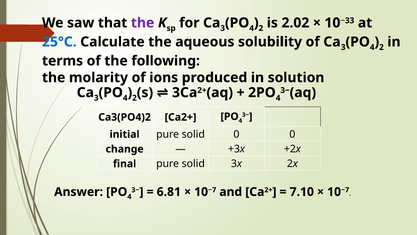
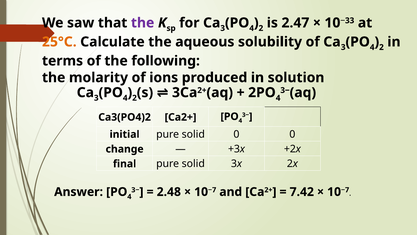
2.02: 2.02 -> 2.47 (295, 23)
25°C colour: blue -> orange (59, 42)
6.81: 6.81 -> 2.48 (169, 192)
7.10: 7.10 -> 7.42 (302, 192)
